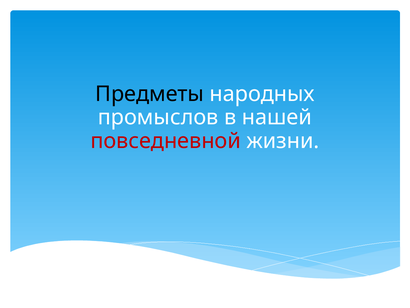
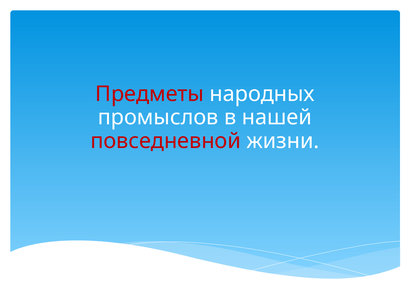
Предметы colour: black -> red (150, 94)
